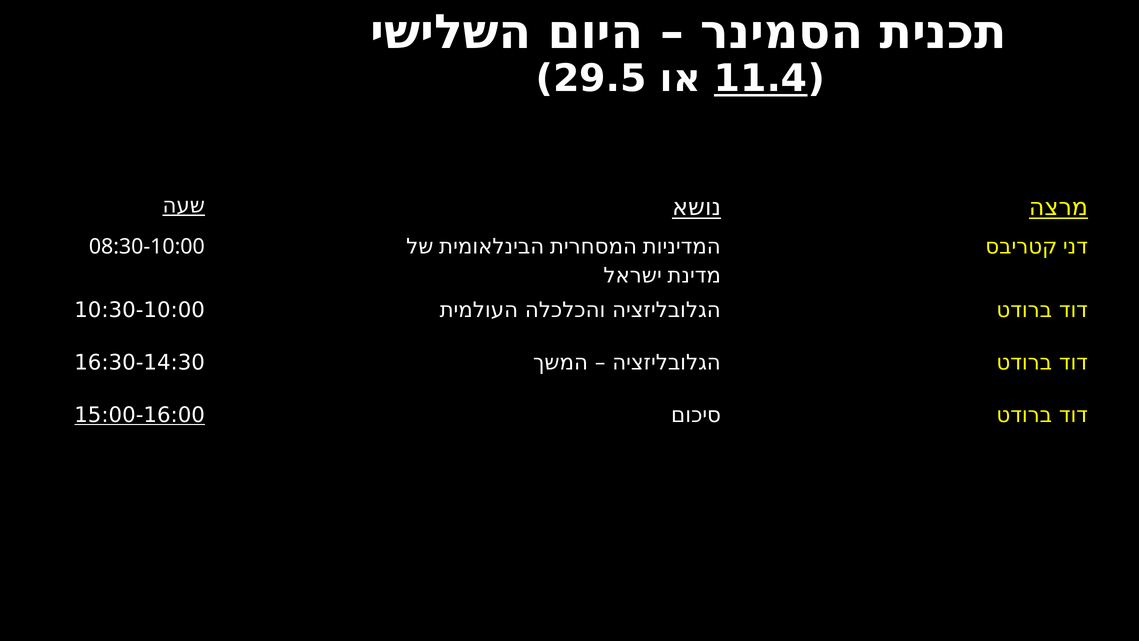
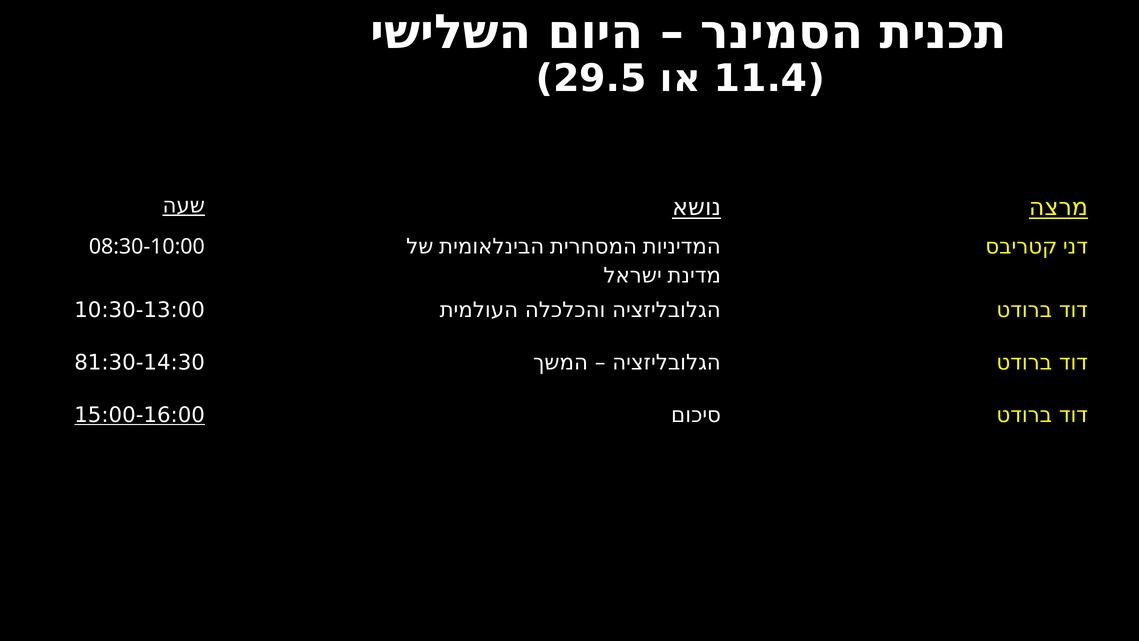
11.4 underline: present -> none (761, 79)
10:30-10:00: 10:30-10:00 -> 10:30-13:00 (140, 310)
16:30-14:30: 16:30-14:30 -> 81:30-14:30 (140, 363)
